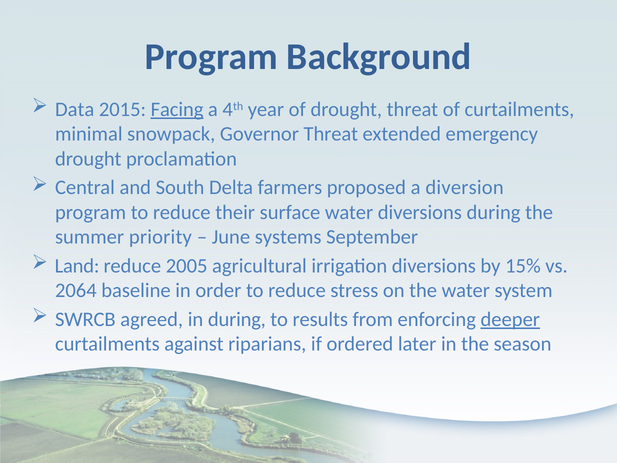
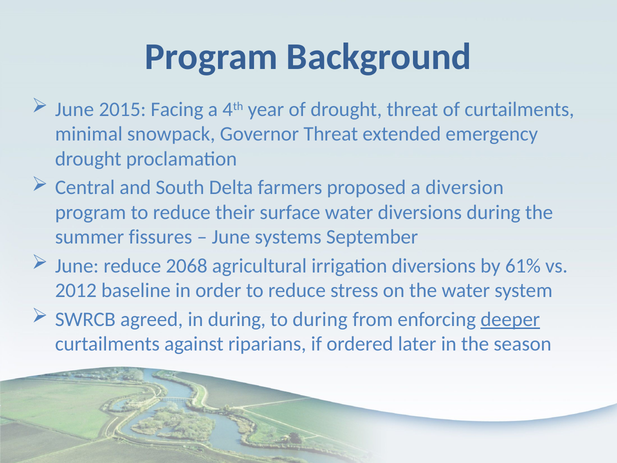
Data: Data -> June (75, 109)
Facing underline: present -> none (177, 109)
priority: priority -> fissures (160, 237)
Land: Land -> June (77, 266)
2005: 2005 -> 2068 (187, 266)
15%: 15% -> 61% (523, 266)
2064: 2064 -> 2012 (76, 290)
to results: results -> during (320, 319)
